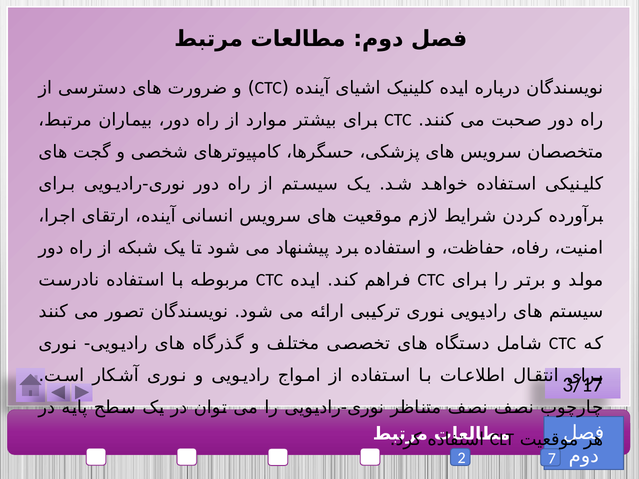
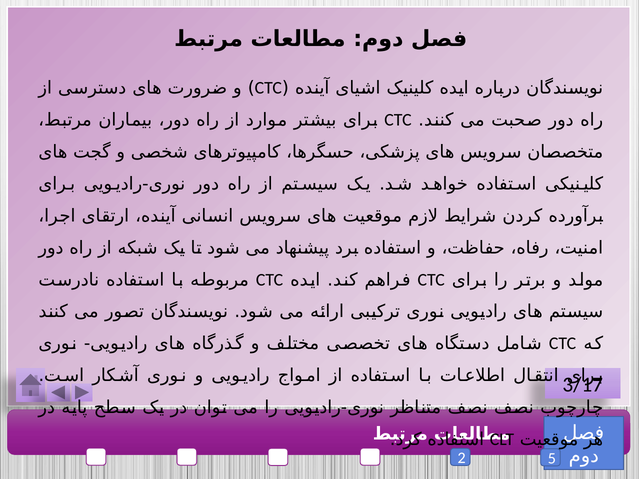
7: 7 -> 5 (552, 459)
